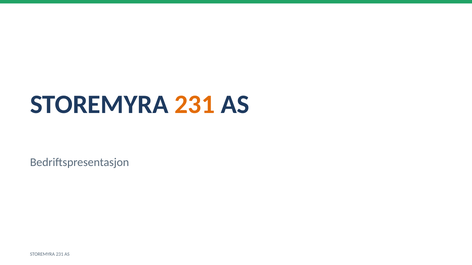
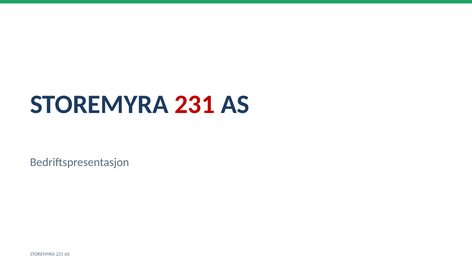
231 colour: orange -> red (195, 105)
